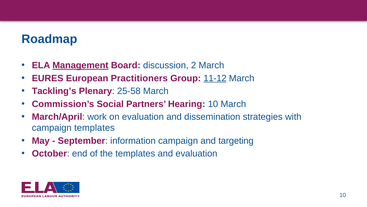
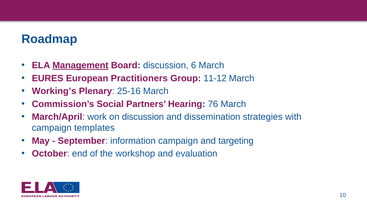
2: 2 -> 6 (194, 65)
11-12 underline: present -> none (215, 78)
Tackling’s: Tackling’s -> Working’s (54, 91)
25-58: 25-58 -> 25-16 (129, 91)
Hearing 10: 10 -> 76 (213, 104)
on evaluation: evaluation -> discussion (143, 117)
the templates: templates -> workshop (135, 153)
